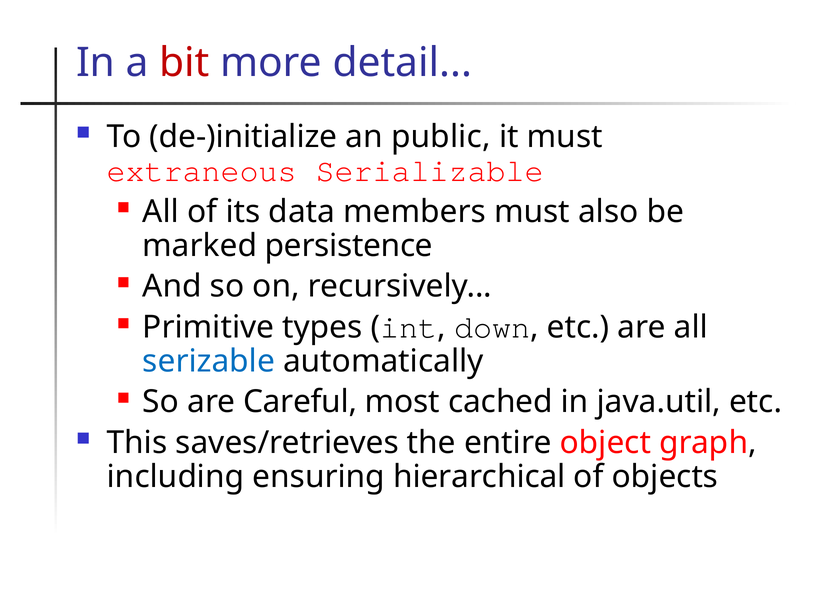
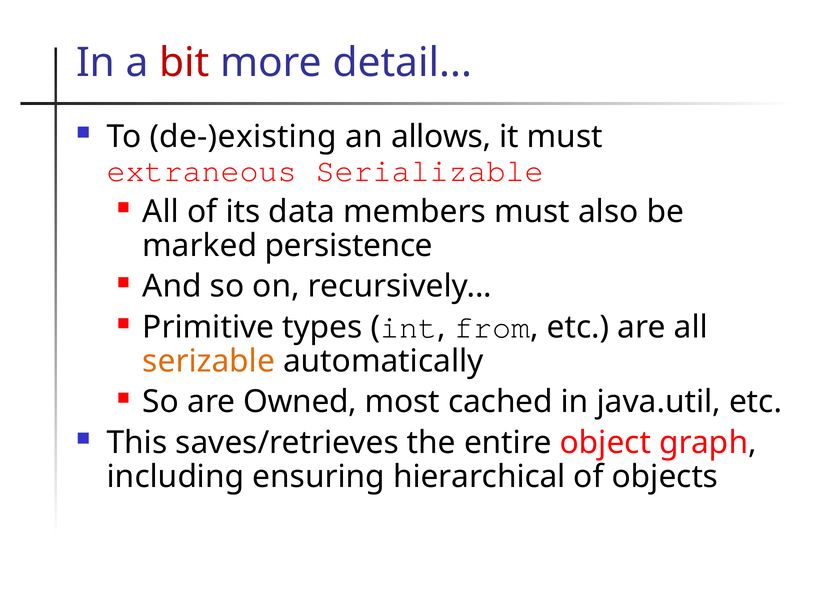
de-)initialize: de-)initialize -> de-)existing (243, 137)
public: public -> allows (441, 137)
down: down -> from (492, 327)
serizable colour: blue -> orange (209, 361)
Careful: Careful -> Owned (300, 402)
